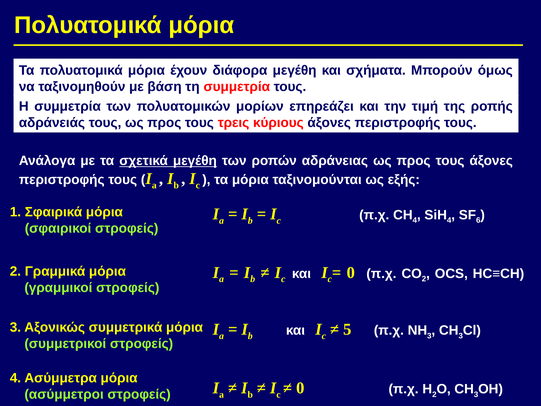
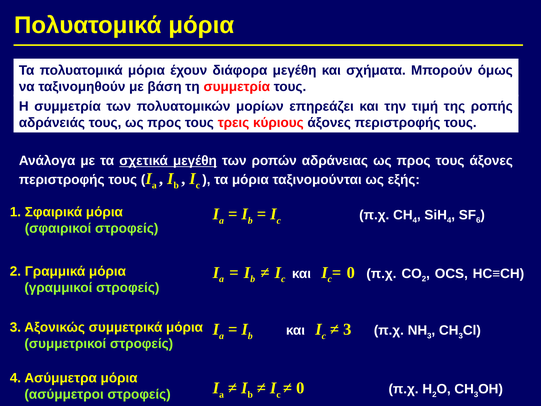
5: 5 -> 3 (347, 329)
